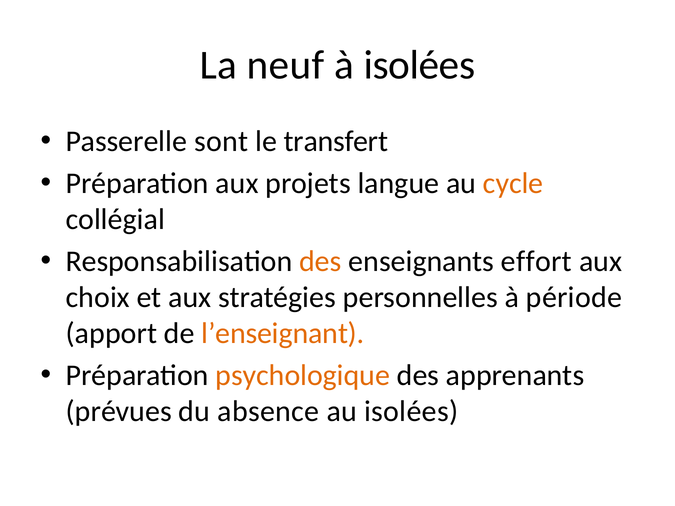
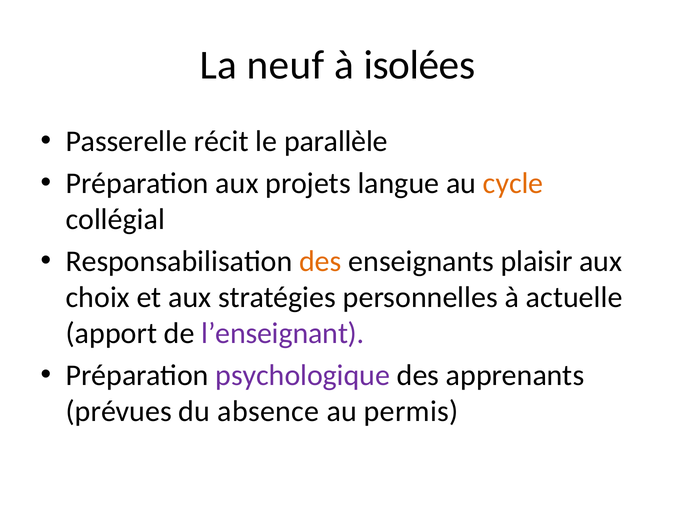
sont: sont -> récit (221, 142)
transfert: transfert -> parallèle (336, 142)
effort: effort -> plaisir (537, 262)
période: période -> actuelle (574, 298)
l’enseignant colour: orange -> purple (283, 334)
psychologique colour: orange -> purple (303, 376)
au isolées: isolées -> permis (411, 412)
